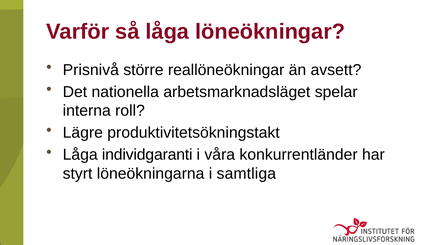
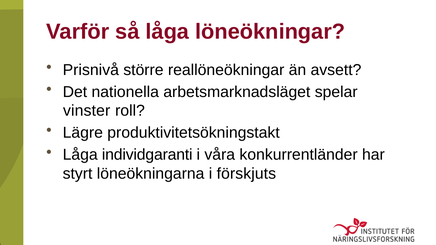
interna: interna -> vinster (87, 111)
samtliga: samtliga -> förskjuts (246, 174)
